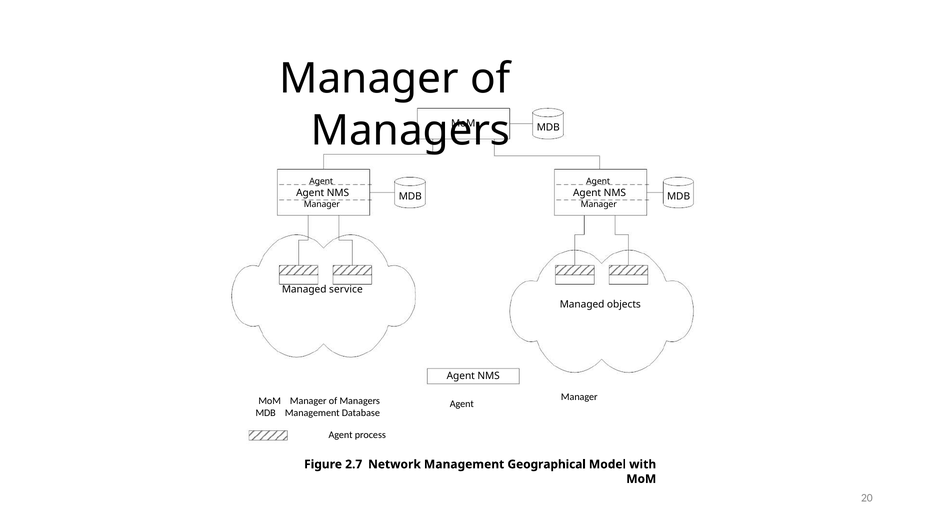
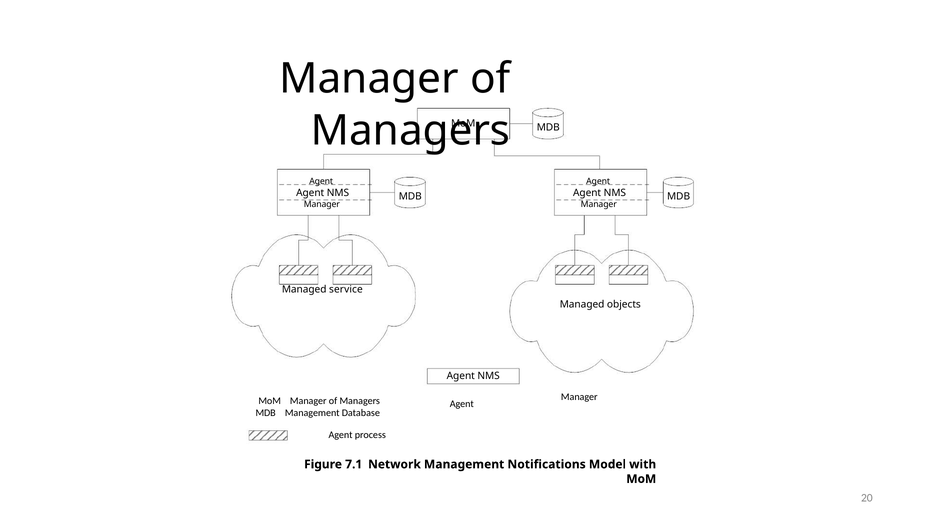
2.7: 2.7 -> 7.1 (354, 464)
Geographical: Geographical -> Notifications (547, 464)
